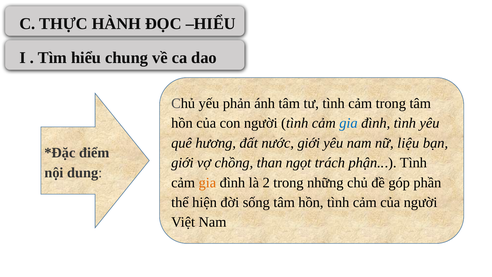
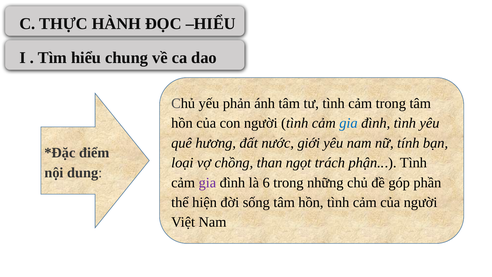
liệu: liệu -> tính (408, 143)
giới: giới -> loại (182, 163)
gia colour: orange -> purple (207, 182)
2: 2 -> 6 (266, 182)
